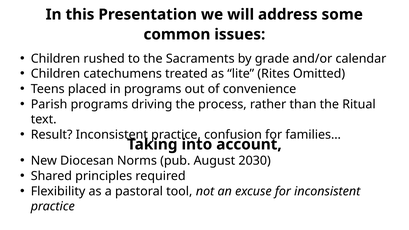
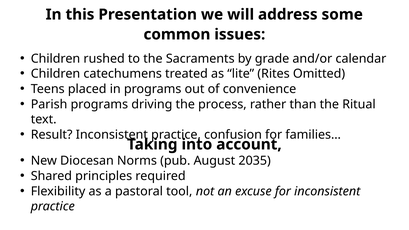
2030: 2030 -> 2035 (255, 161)
